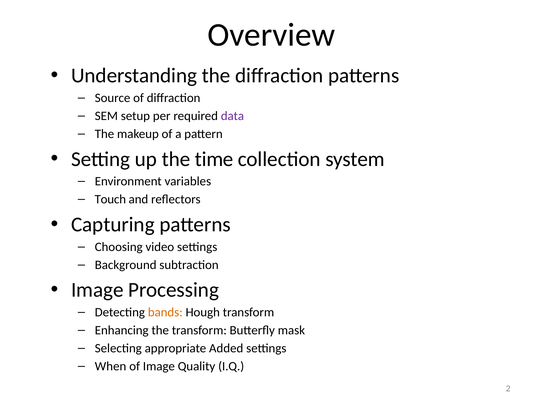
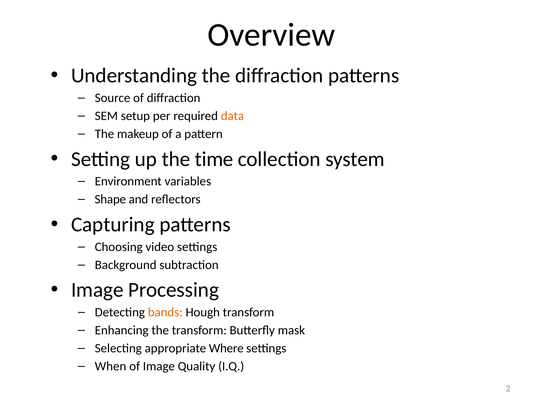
data colour: purple -> orange (232, 116)
Touch: Touch -> Shape (110, 199)
Added: Added -> Where (226, 348)
